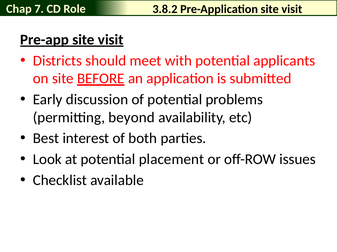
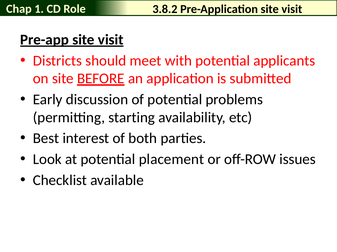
7: 7 -> 1 (39, 9)
beyond: beyond -> starting (132, 118)
